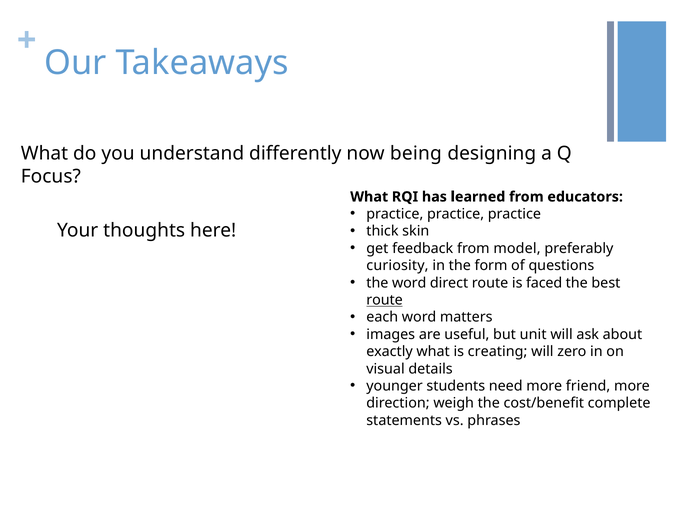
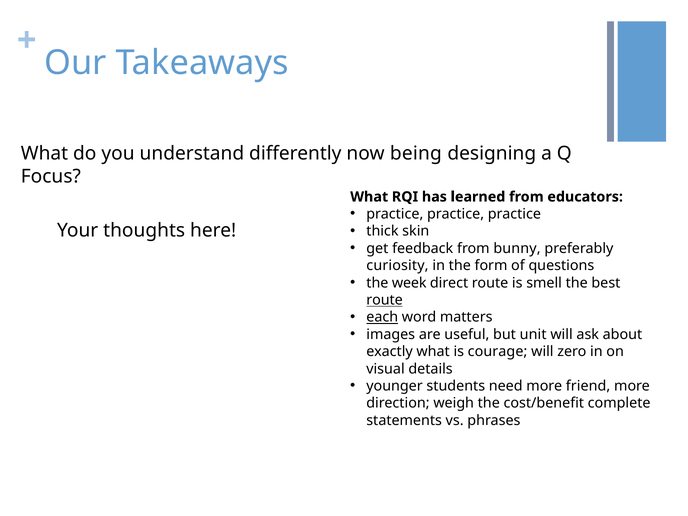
model: model -> bunny (517, 248)
the word: word -> week (409, 283)
faced: faced -> smell (544, 283)
each underline: none -> present (382, 317)
creating: creating -> courage (498, 352)
